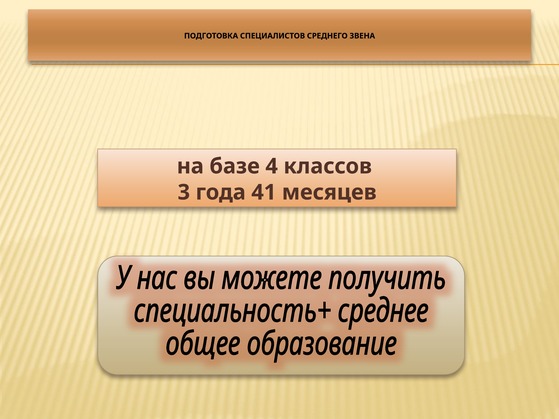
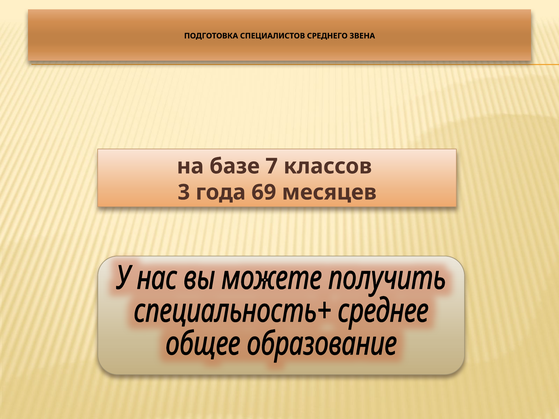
4: 4 -> 7 (272, 166)
41: 41 -> 69 (264, 192)
